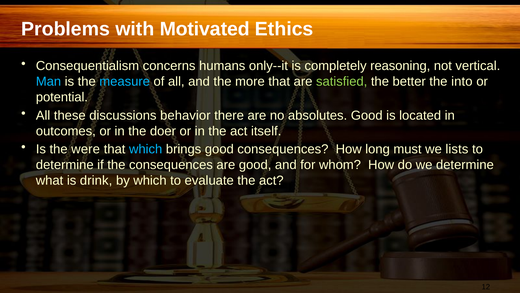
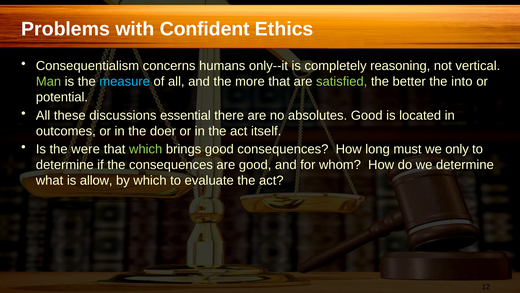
Motivated: Motivated -> Confident (205, 29)
Man colour: light blue -> light green (48, 82)
behavior: behavior -> essential (185, 115)
which colour: light blue -> light green (146, 149)
lists: lists -> only (457, 149)
drink: drink -> allow (96, 180)
